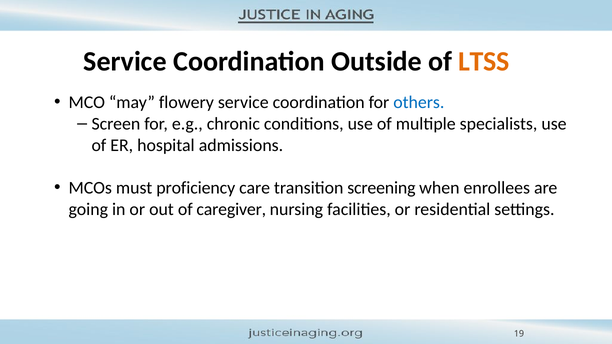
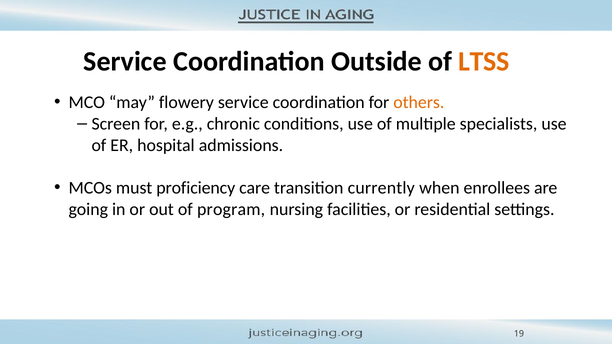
others colour: blue -> orange (419, 102)
screening: screening -> currently (381, 188)
caregiver: caregiver -> program (231, 210)
